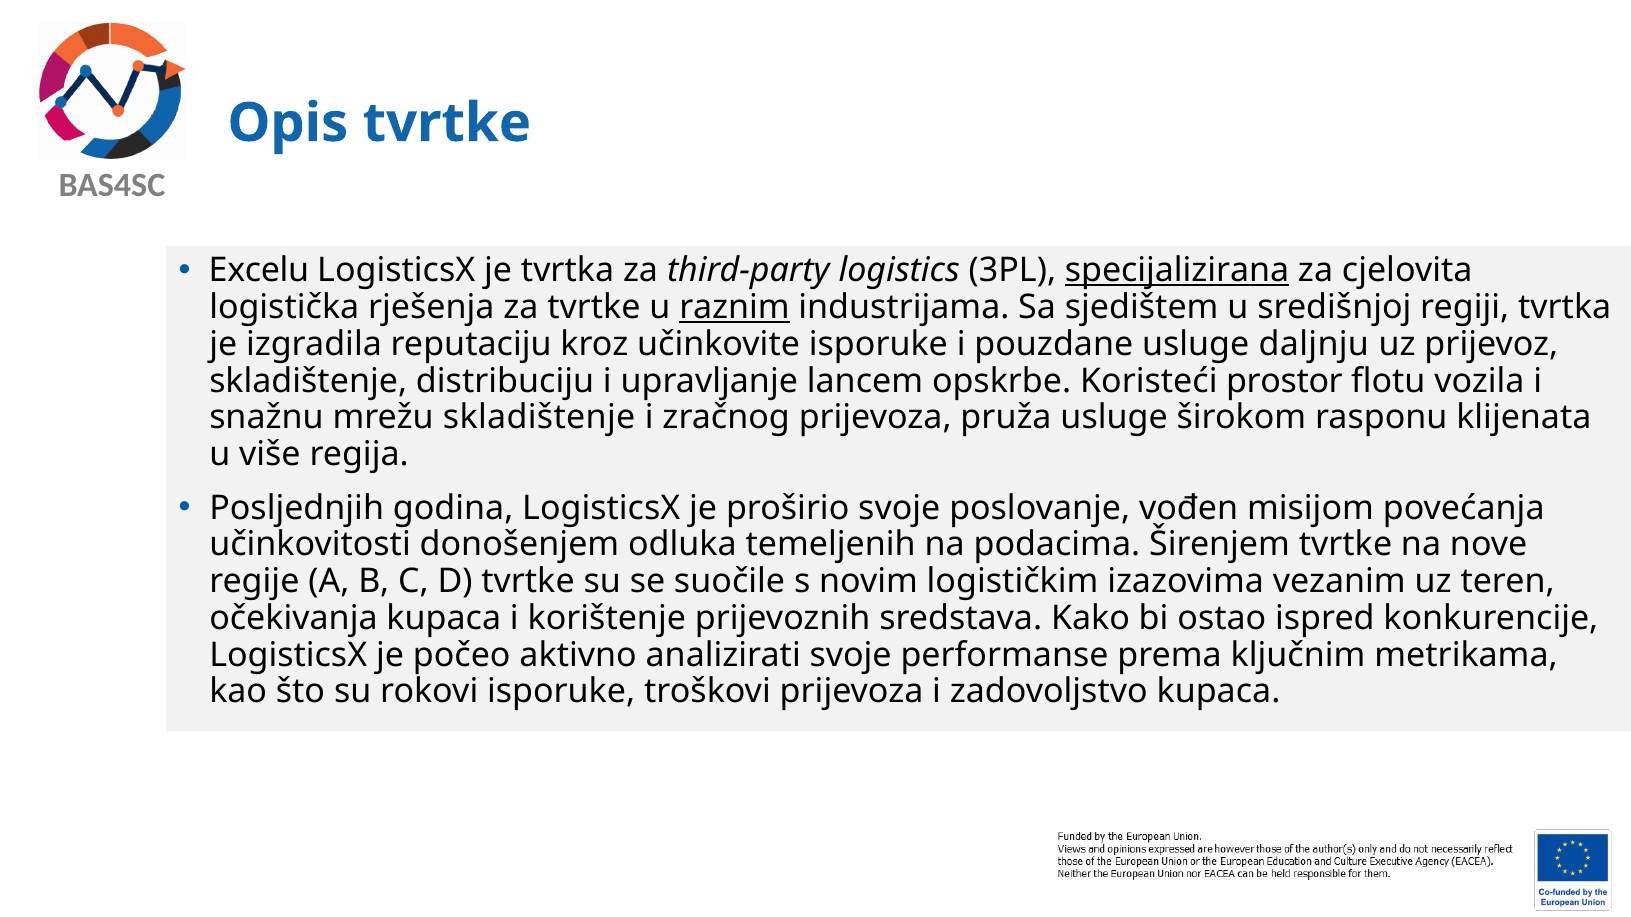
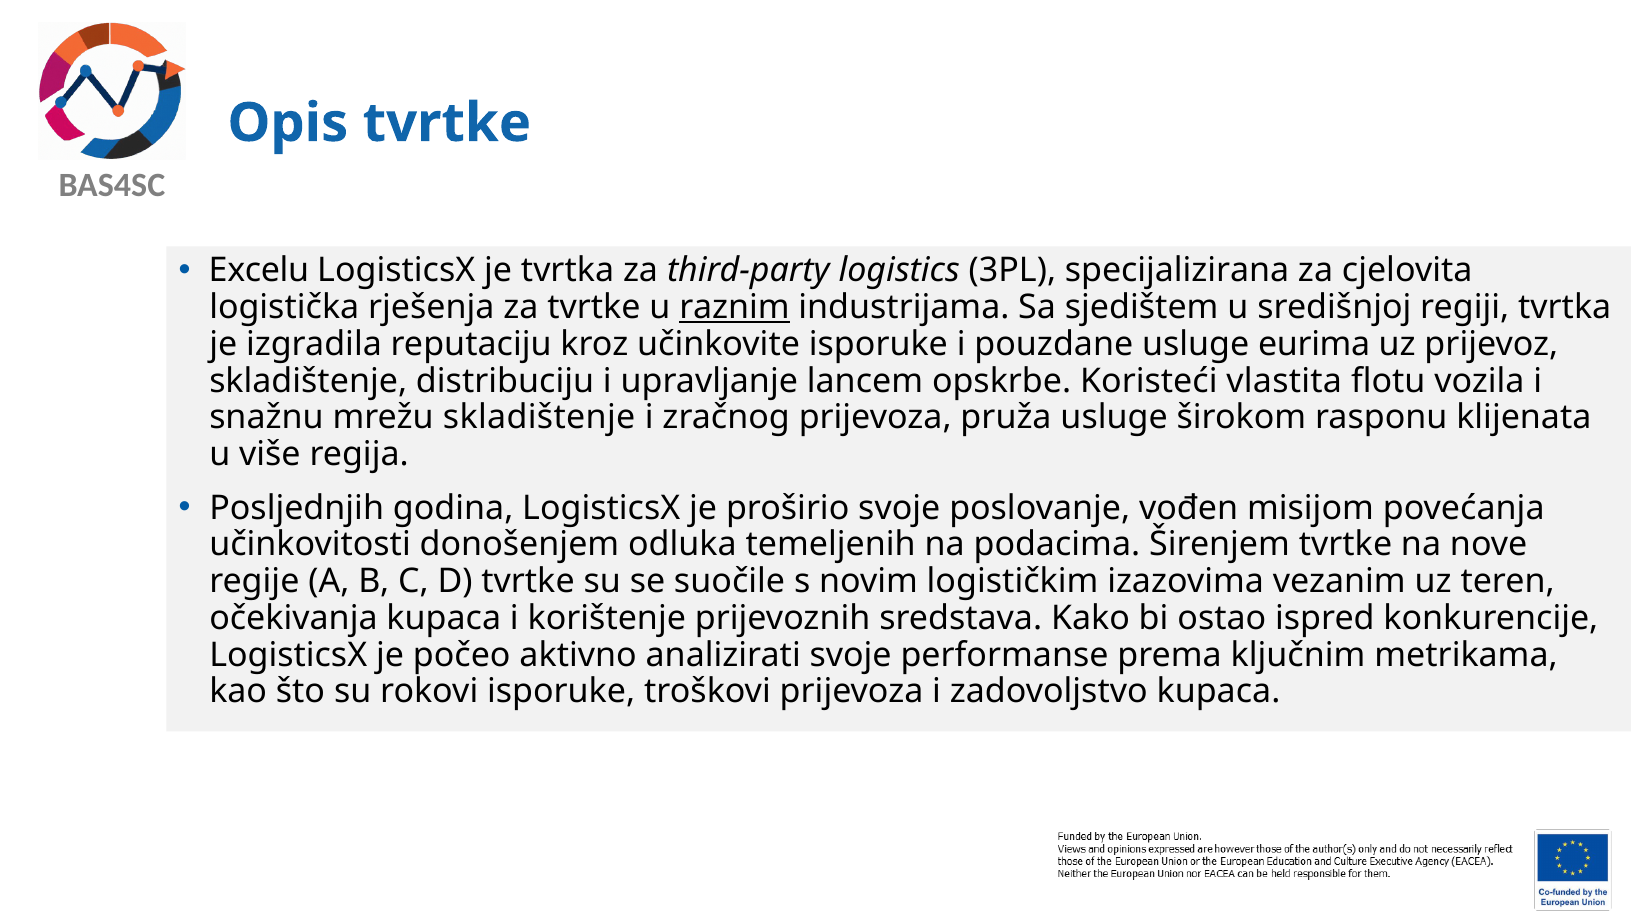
specijalizirana underline: present -> none (1177, 271)
daljnju: daljnju -> eurima (1314, 344)
prostor: prostor -> vlastita (1284, 381)
